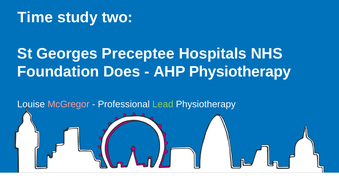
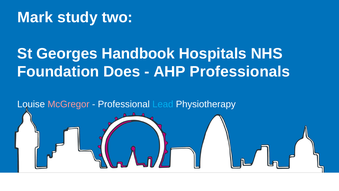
Time: Time -> Mark (35, 17)
Preceptee: Preceptee -> Handbook (138, 54)
AHP Physiotherapy: Physiotherapy -> Professionals (240, 72)
Lead colour: light green -> light blue (163, 104)
